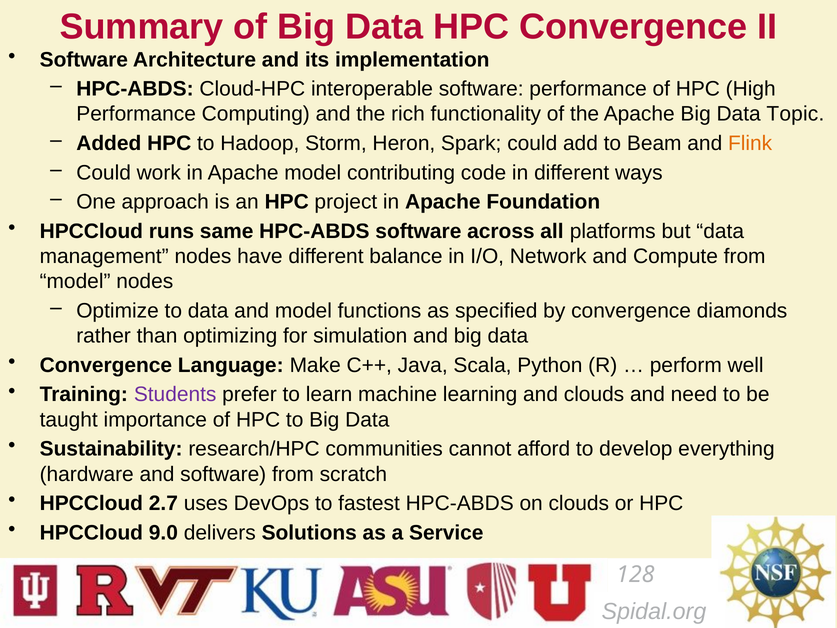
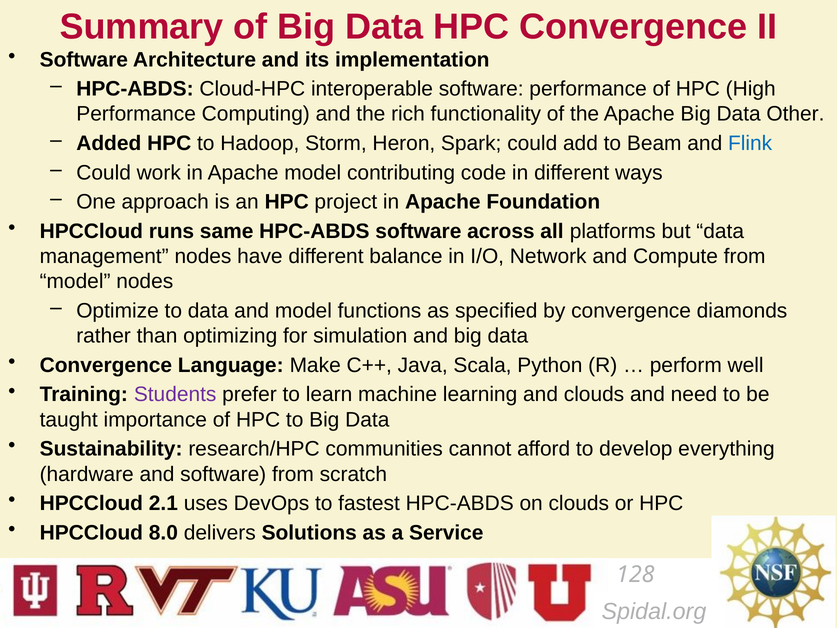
Topic: Topic -> Other (795, 114)
Flink colour: orange -> blue (750, 143)
2.7: 2.7 -> 2.1 (163, 503)
9.0: 9.0 -> 8.0 (163, 532)
